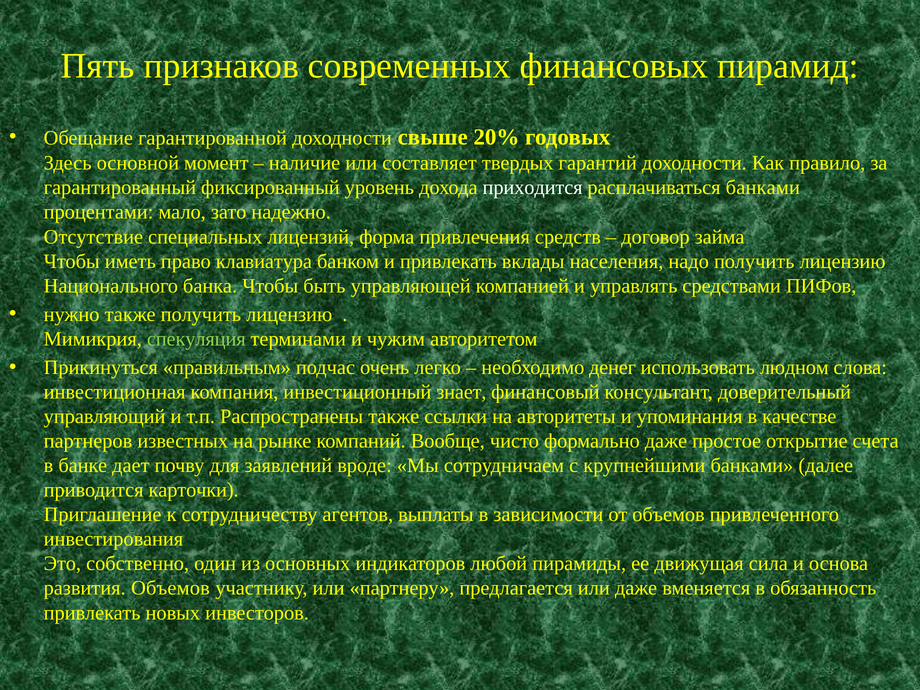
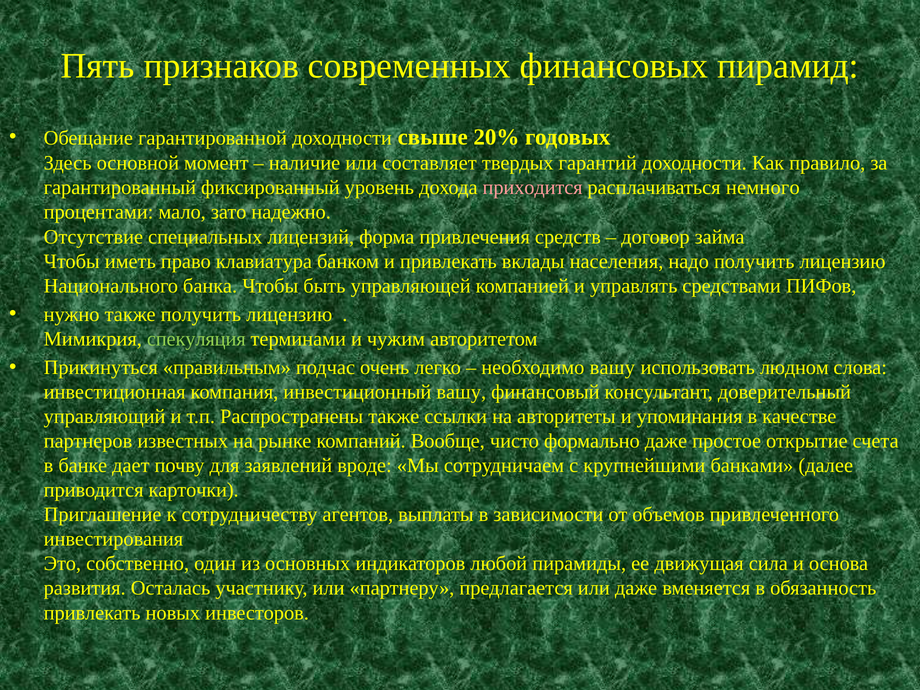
приходится colour: white -> pink (533, 188)
расплачиваться банками: банками -> немного (763, 188)
необходимо денег: денег -> вашу (612, 368)
инвестиционный знает: знает -> вашу (461, 392)
развития Объемов: Объемов -> Осталась (171, 588)
